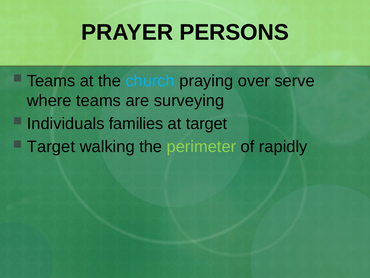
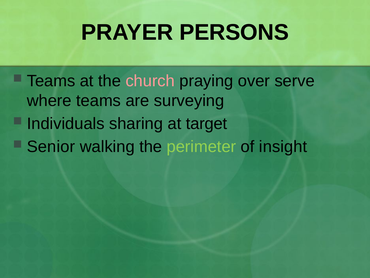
church colour: light blue -> pink (150, 81)
families: families -> sharing (136, 123)
Target: Target -> Senior (51, 147)
rapidly: rapidly -> insight (283, 147)
